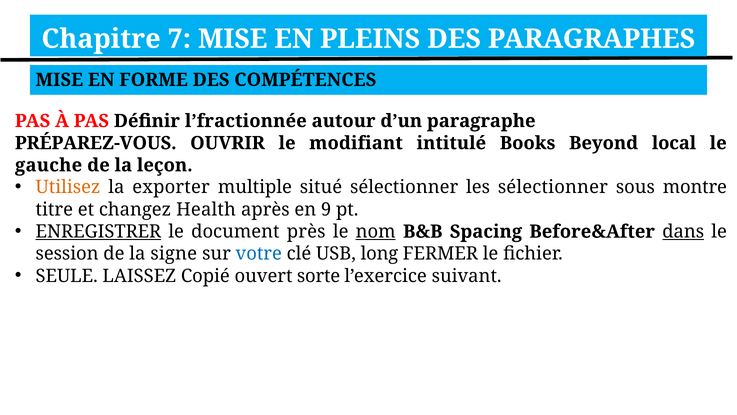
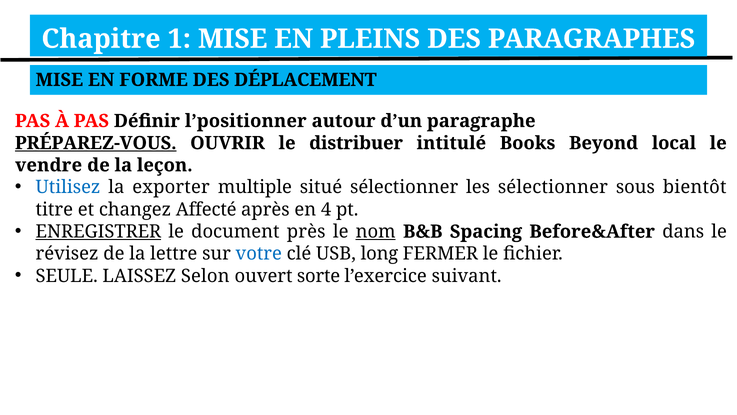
7: 7 -> 1 (179, 39)
COMPÉTENCES: COMPÉTENCES -> DÉPLACEMENT (305, 80)
l’fractionnée: l’fractionnée -> l’positionner (246, 121)
PRÉPAREZ-VOUS underline: none -> present (96, 143)
modifiant: modifiant -> distribuer (356, 143)
gauche: gauche -> vendre (49, 165)
Utilisez colour: orange -> blue (68, 187)
montre: montre -> bientôt (695, 187)
Health: Health -> Affecté (206, 209)
9: 9 -> 4 (326, 209)
dans underline: present -> none (683, 231)
session: session -> révisez (67, 254)
signe: signe -> lettre (174, 254)
Copié: Copié -> Selon (205, 276)
